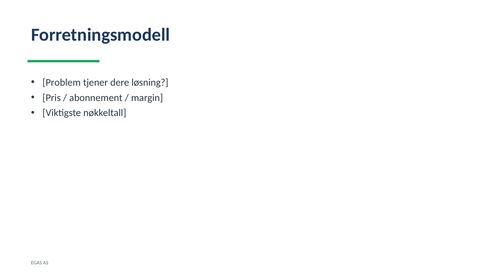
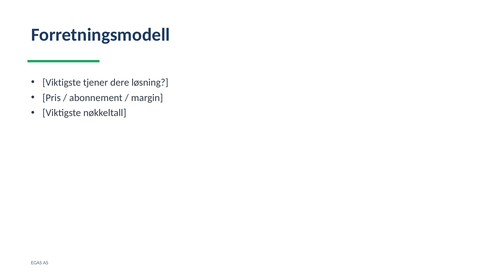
Problem: Problem -> Viktigste (62, 83)
